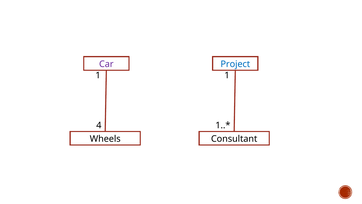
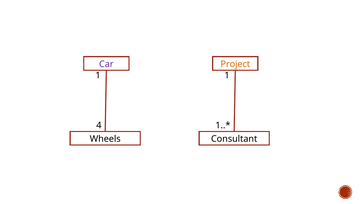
Project colour: blue -> orange (235, 64)
